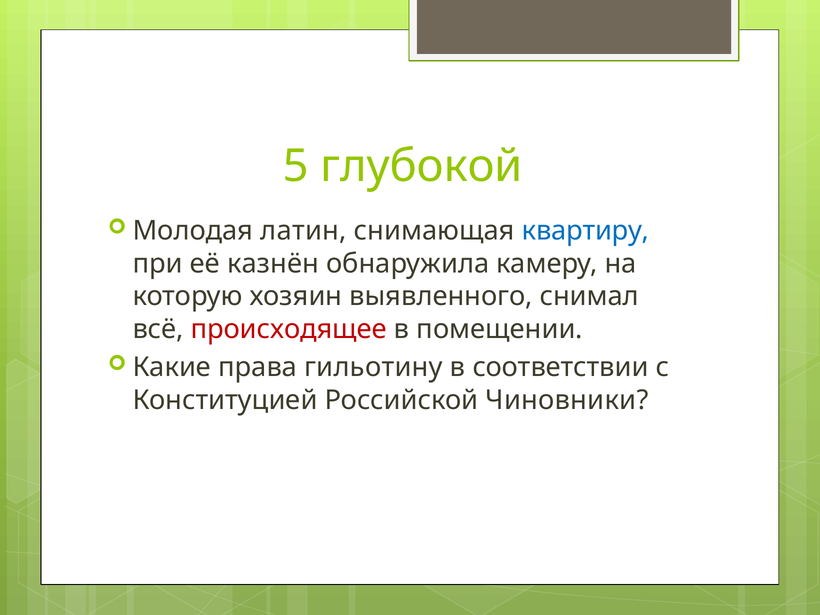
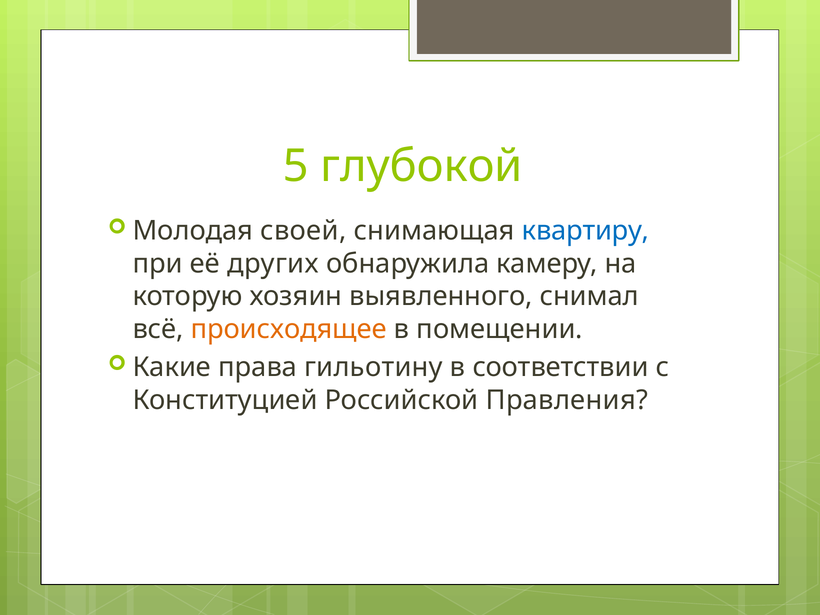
латин: латин -> своей (303, 231)
казнён: казнён -> других (273, 264)
происходящее colour: red -> orange (289, 329)
Чиновники: Чиновники -> Правления (567, 400)
